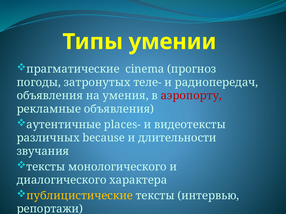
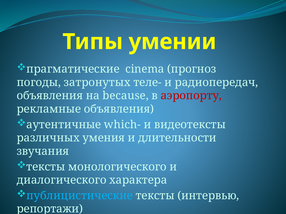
умения: умения -> because (126, 96)
places-: places- -> which- (122, 125)
because: because -> умения (104, 138)
публицистические colour: yellow -> light blue (80, 196)
